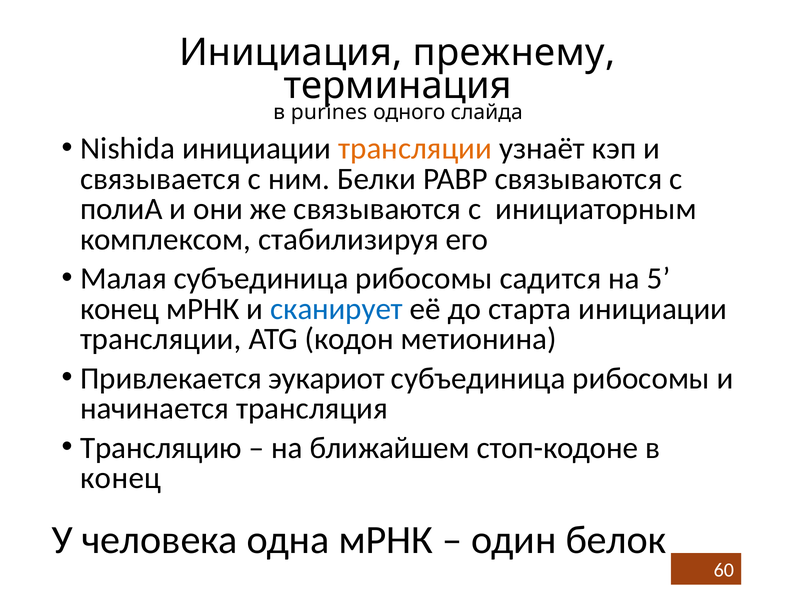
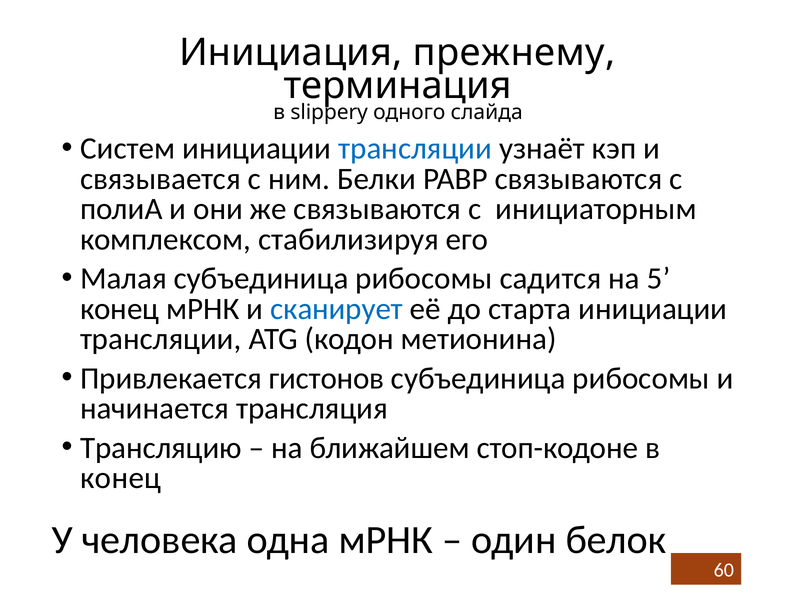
purines: purines -> slippery (329, 113)
Nishida: Nishida -> Систем (128, 149)
трансляции colour: orange -> blue (415, 149)
эукариот: эукариот -> гистонов (327, 378)
